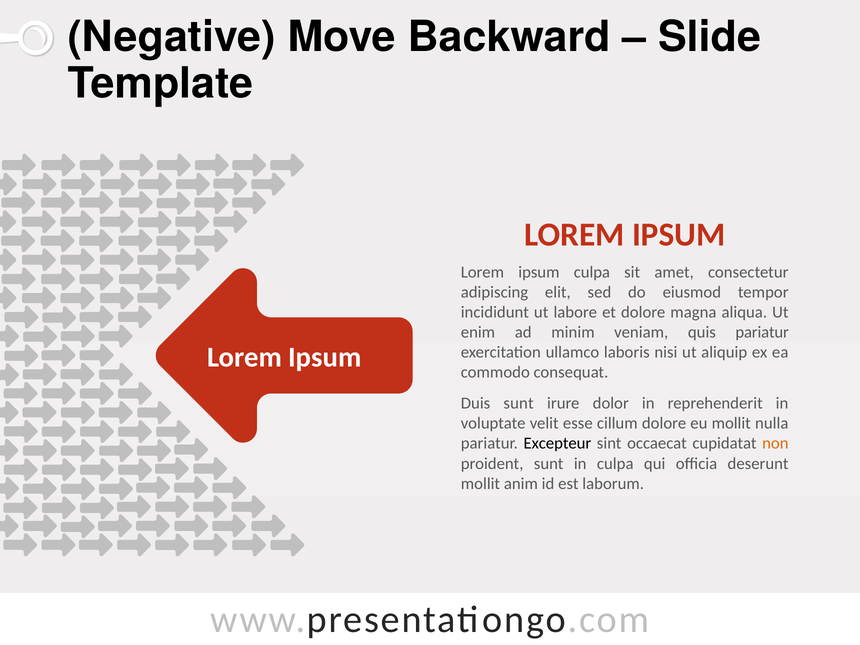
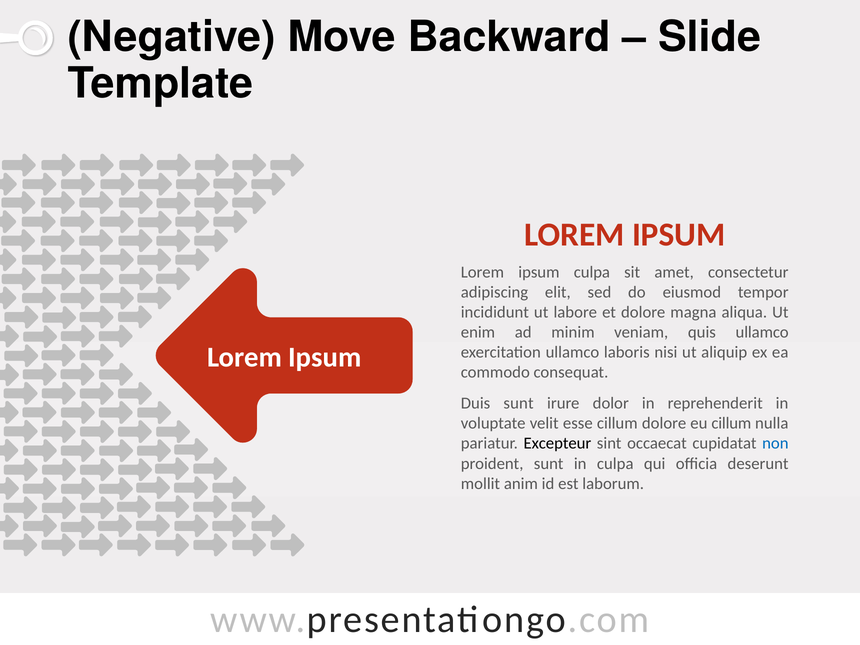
quis pariatur: pariatur -> ullamco (762, 332)
eu mollit: mollit -> cillum (731, 423)
non colour: orange -> blue (775, 443)
